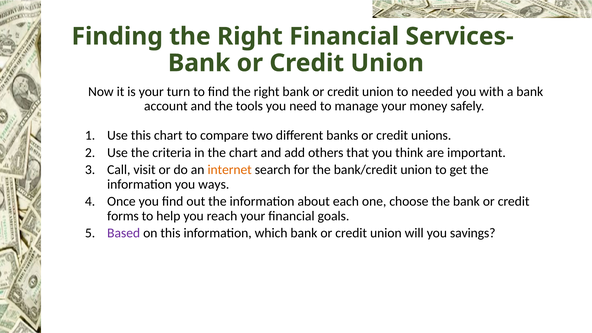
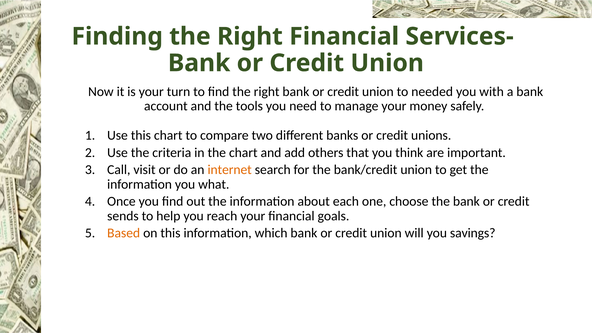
ways: ways -> what (214, 184)
forms: forms -> sends (123, 216)
Based colour: purple -> orange (124, 233)
